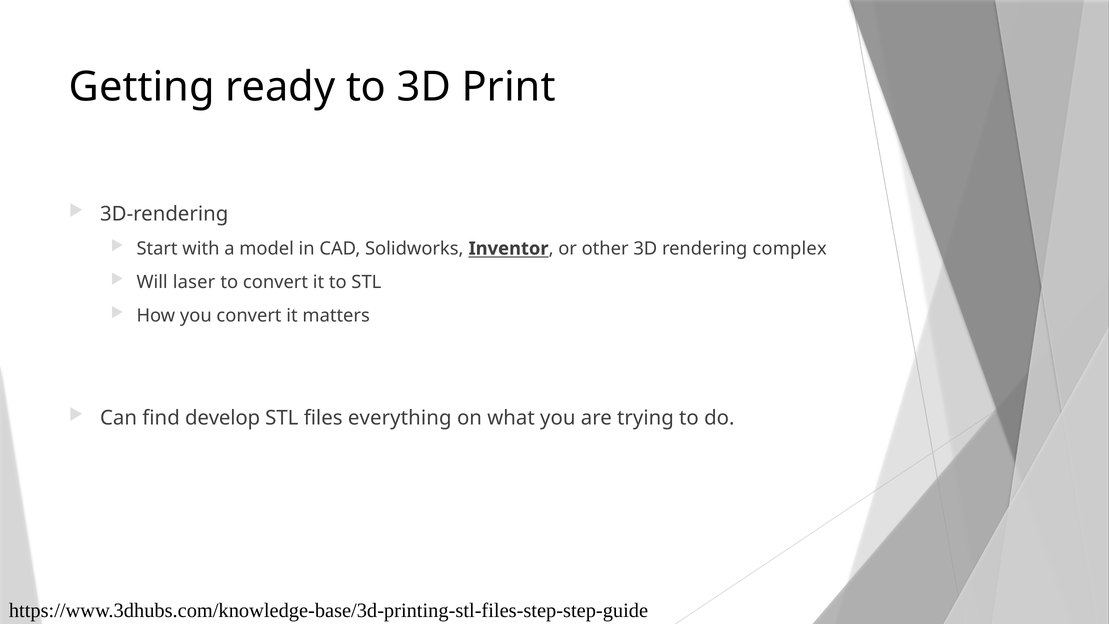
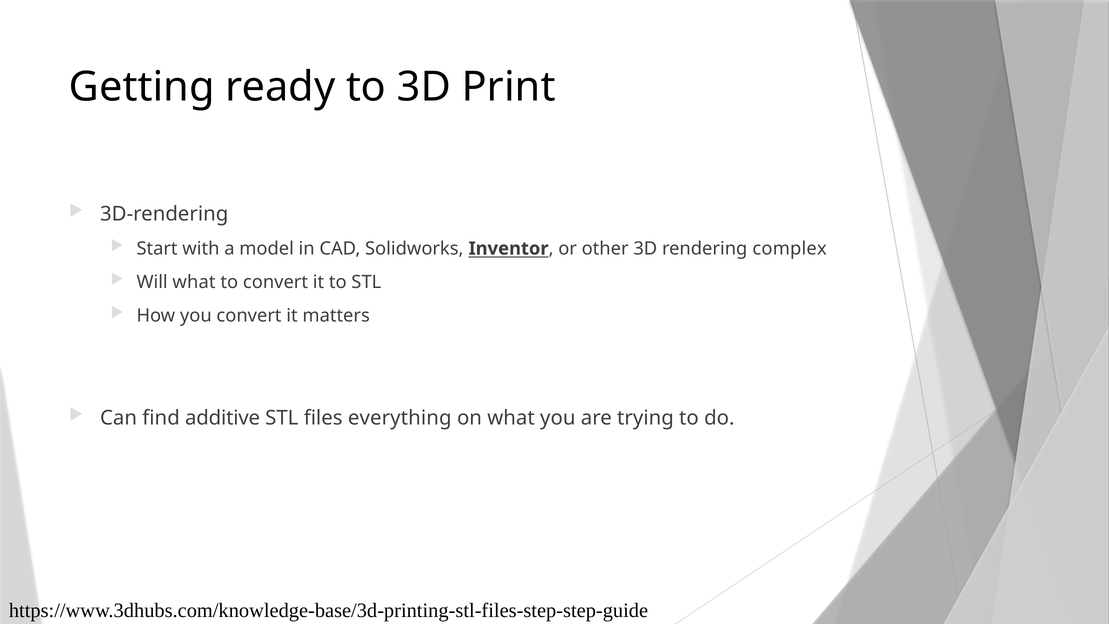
Will laser: laser -> what (194, 282)
develop: develop -> additive (223, 418)
